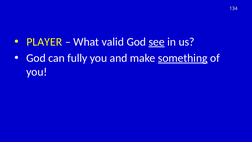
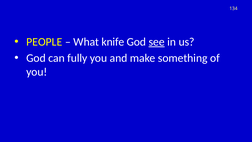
PLAYER: PLAYER -> PEOPLE (44, 42)
valid: valid -> knife (113, 42)
something underline: present -> none (183, 58)
